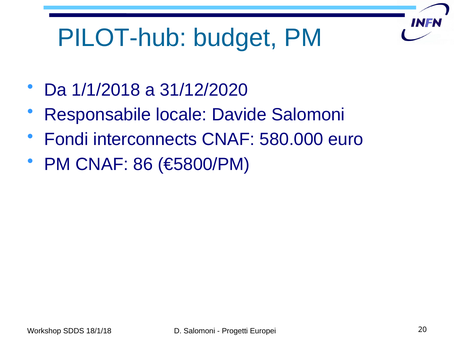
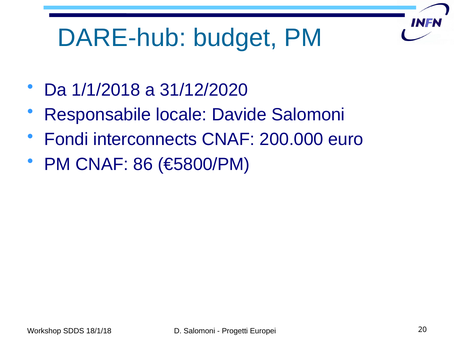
PILOT-hub: PILOT-hub -> DARE-hub (122, 38)
580.000: 580.000 -> 200.000 (291, 139)
